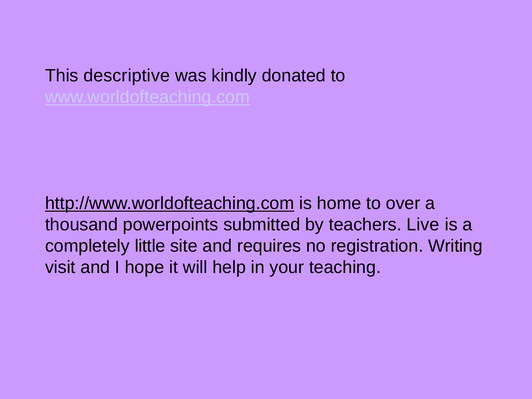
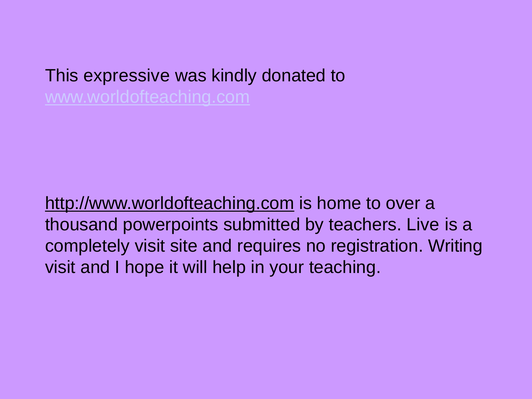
descriptive: descriptive -> expressive (127, 76)
completely little: little -> visit (150, 246)
